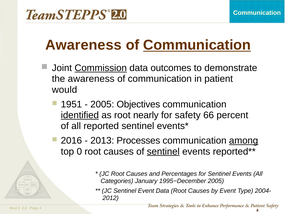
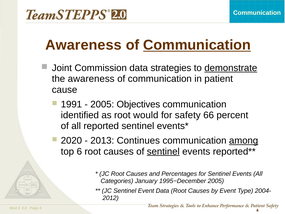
Commission underline: present -> none (101, 68)
outcomes: outcomes -> strategies (171, 68)
demonstrate underline: none -> present (231, 68)
would: would -> cause (65, 90)
1951: 1951 -> 1991 (71, 104)
identified underline: present -> none (80, 115)
nearly: nearly -> would (146, 115)
2016: 2016 -> 2020 (71, 140)
Processes: Processes -> Continues (138, 140)
0: 0 -> 6 (79, 151)
